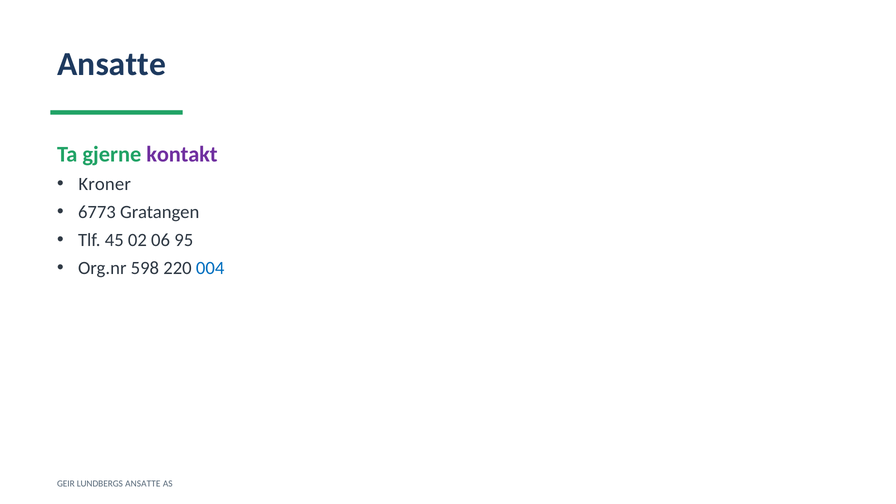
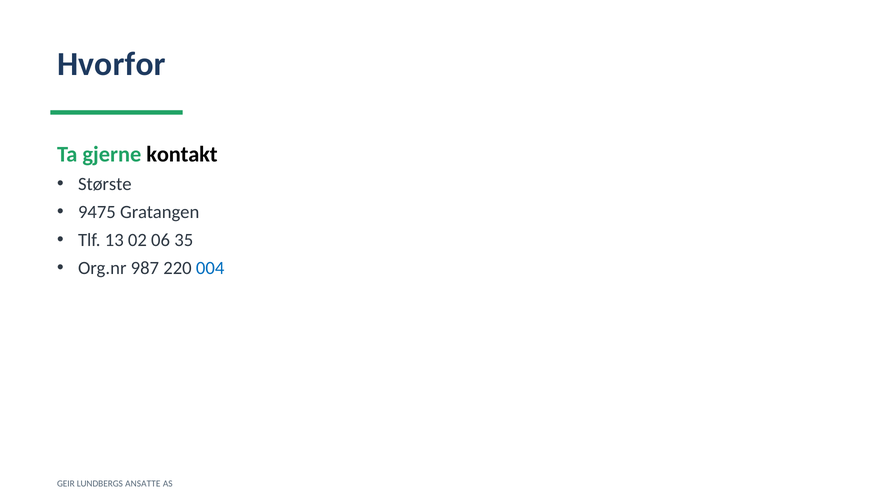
Ansatte: Ansatte -> Hvorfor (111, 64)
kontakt colour: purple -> black (182, 154)
Kroner: Kroner -> Største (105, 184)
6773: 6773 -> 9475 (97, 212)
45: 45 -> 13 (114, 240)
95: 95 -> 35 (184, 240)
598: 598 -> 987 (145, 268)
